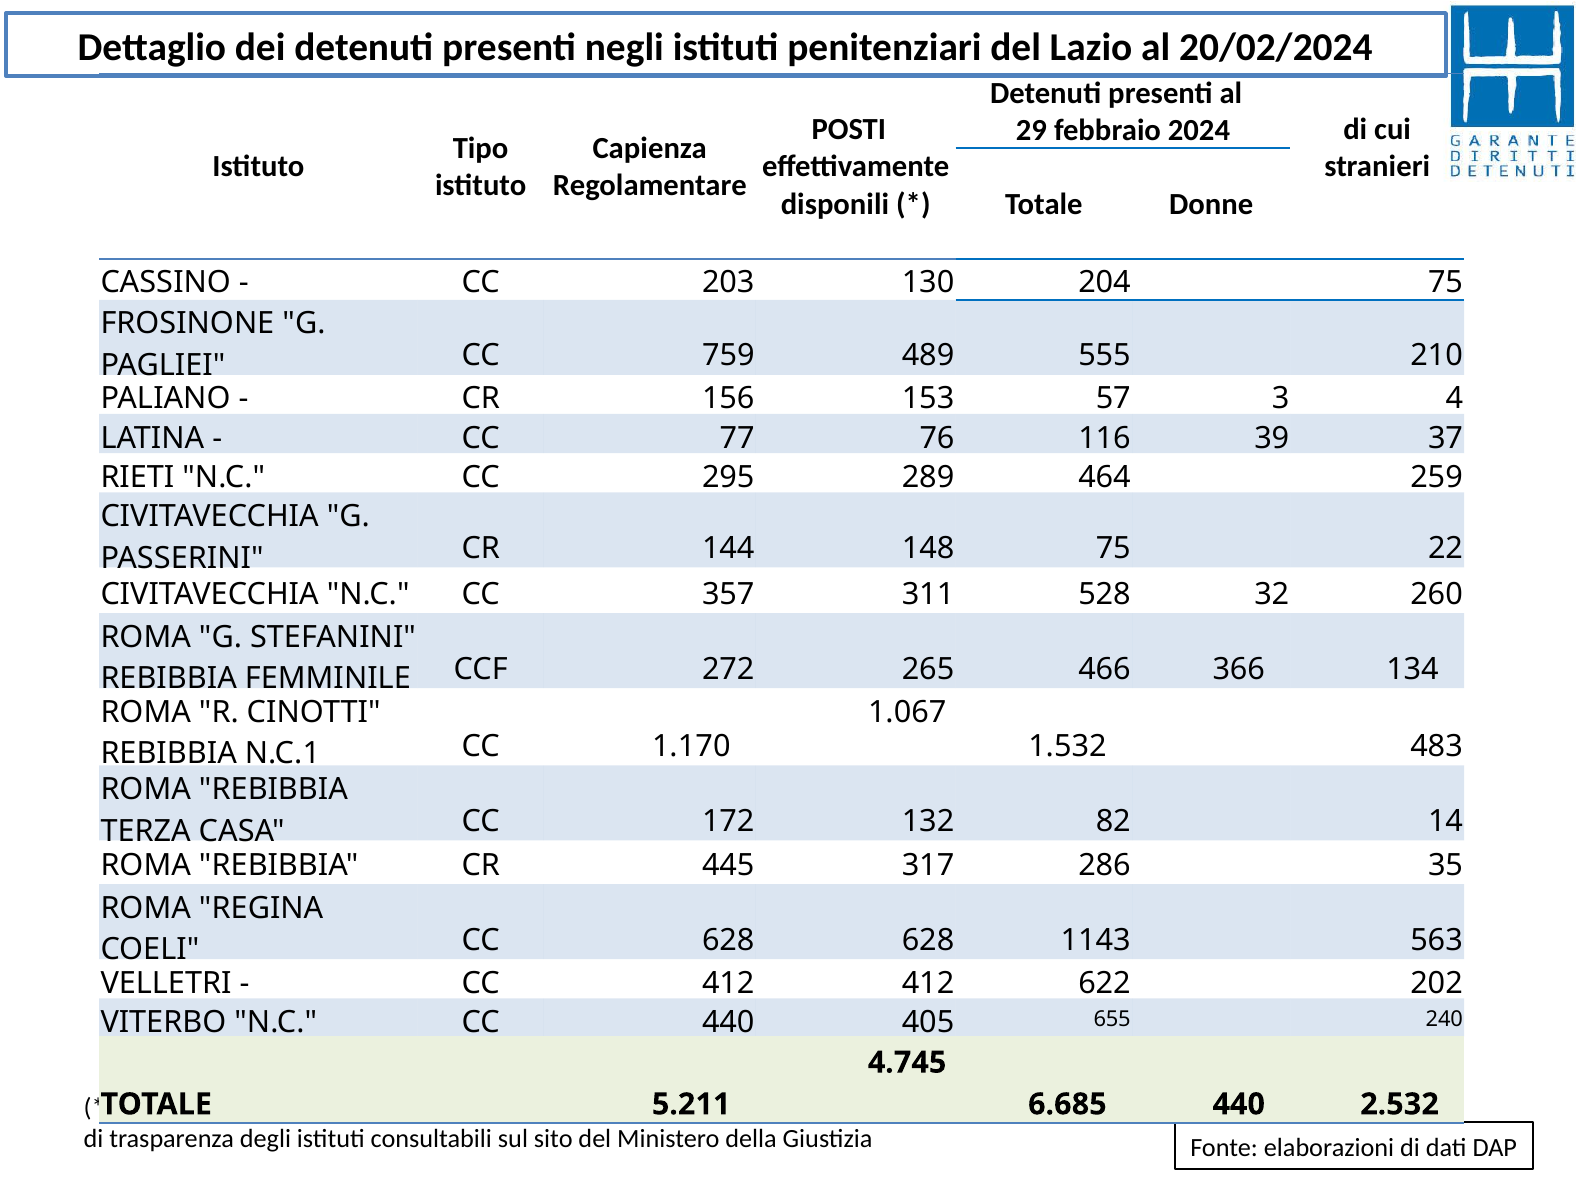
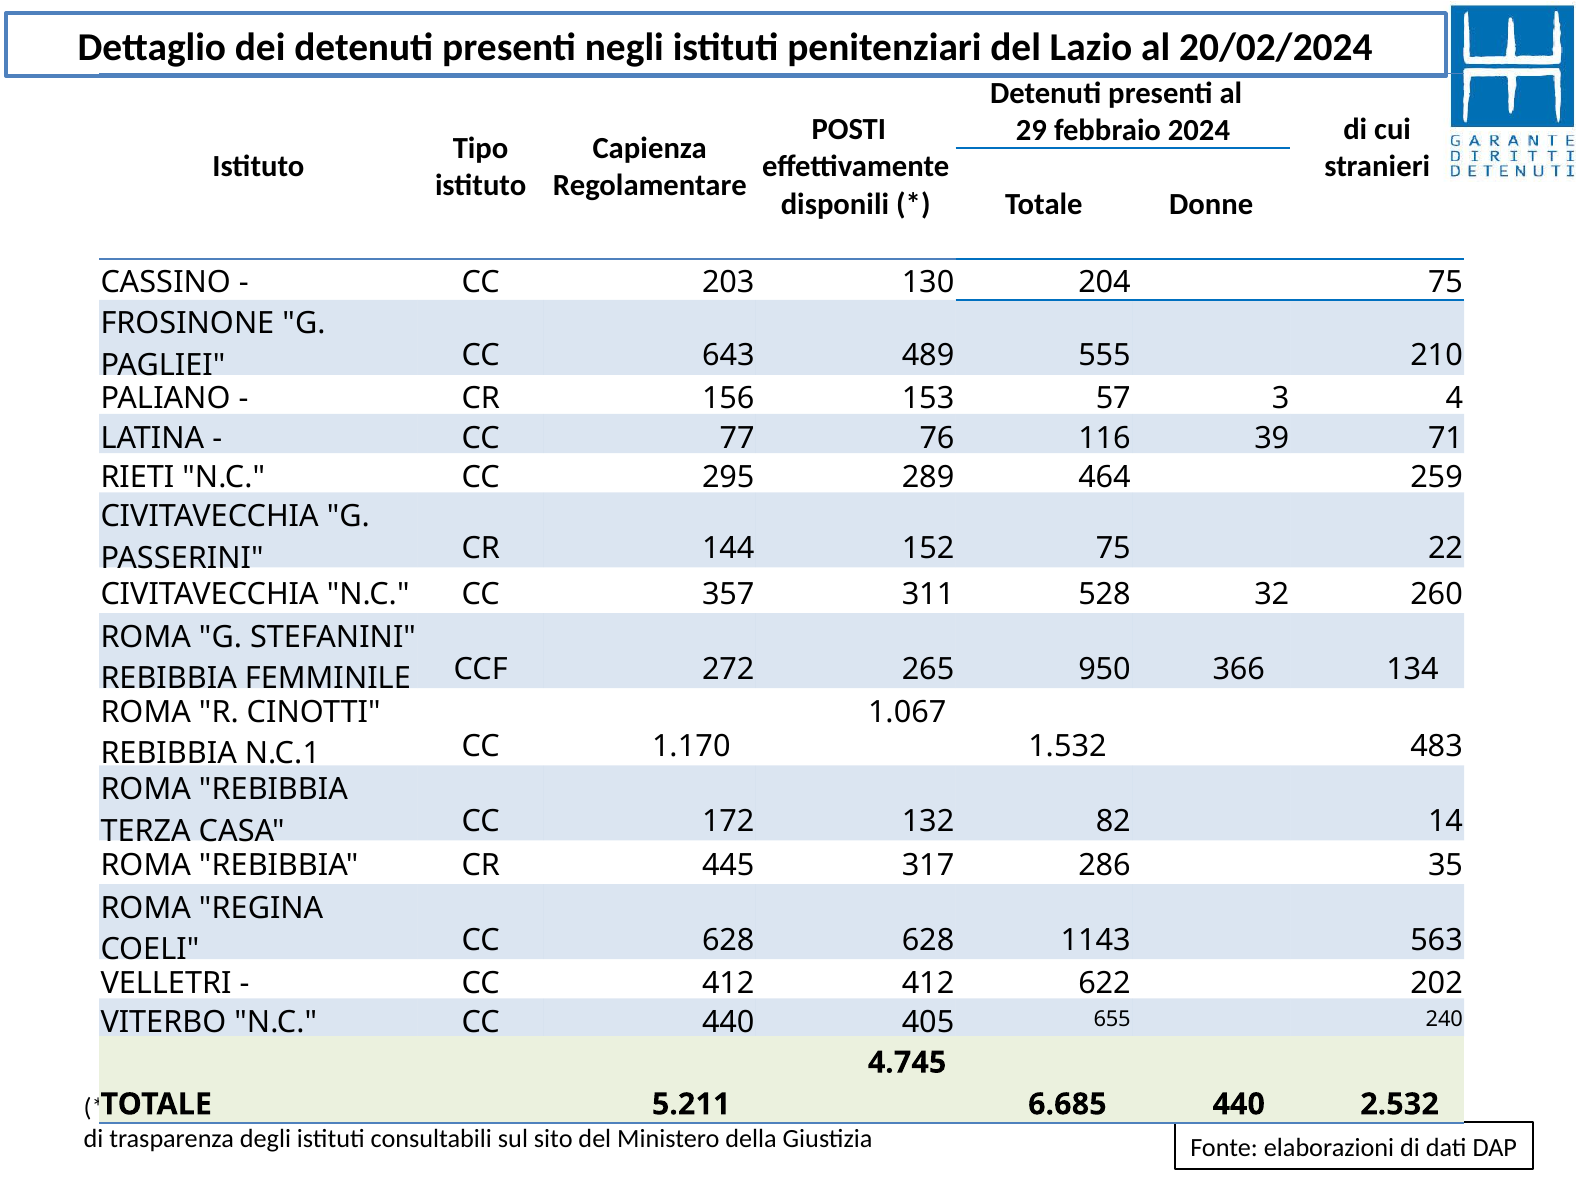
759: 759 -> 643 (728, 356)
37: 37 -> 71 (1445, 438)
148: 148 -> 152 (928, 548)
466: 466 -> 950 (1105, 669)
